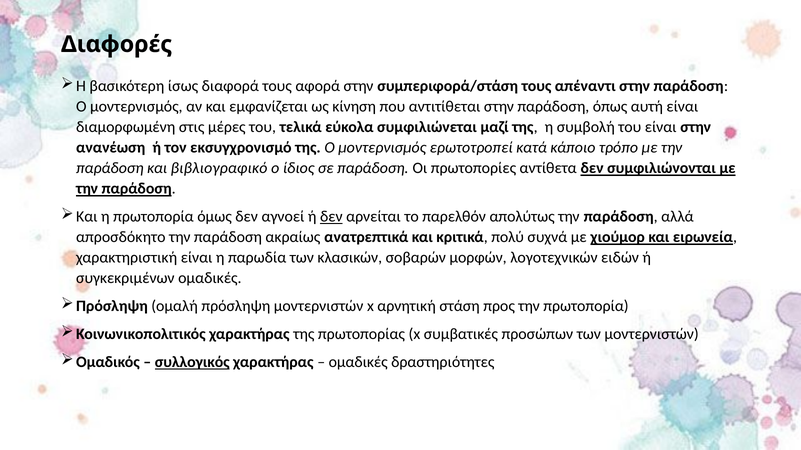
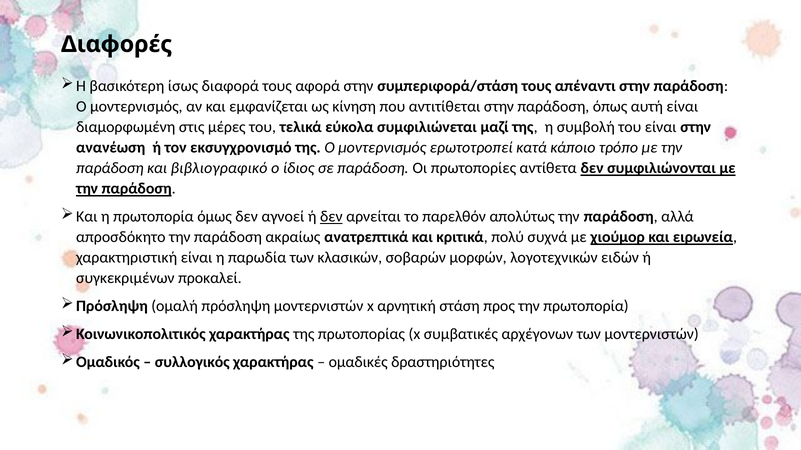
συγκεκριμένων ομαδικές: ομαδικές -> προκαλεί (210, 279)
προσώπων: προσώπων -> αρχέγονων (537, 335)
συλλογικός underline: present -> none (192, 363)
